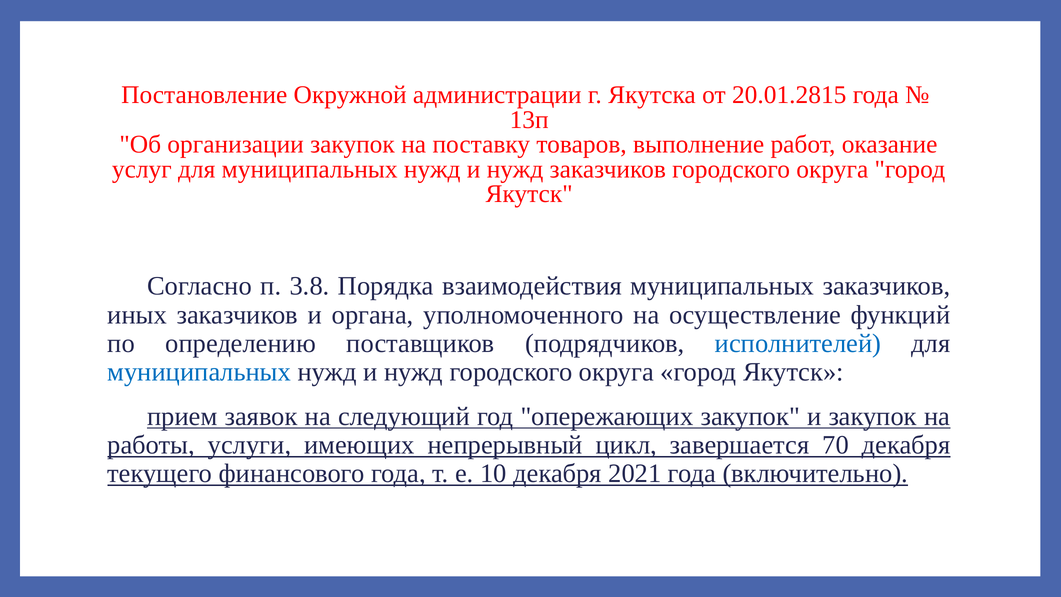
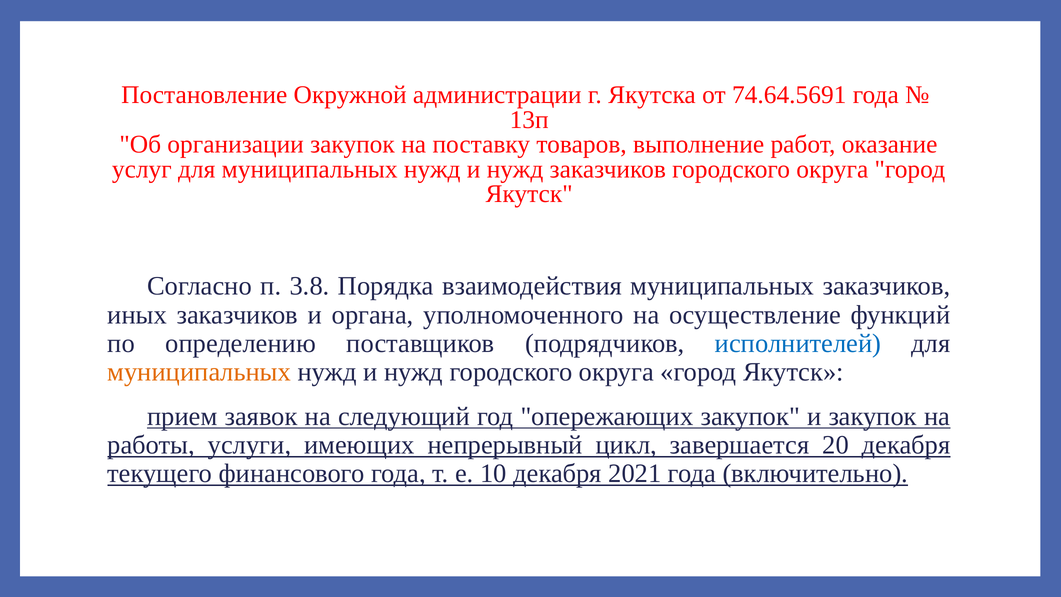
20.01.2815: 20.01.2815 -> 74.64.5691 (789, 95)
муниципальных colour: blue -> orange (199, 372)
70: 70 -> 20 (836, 445)
